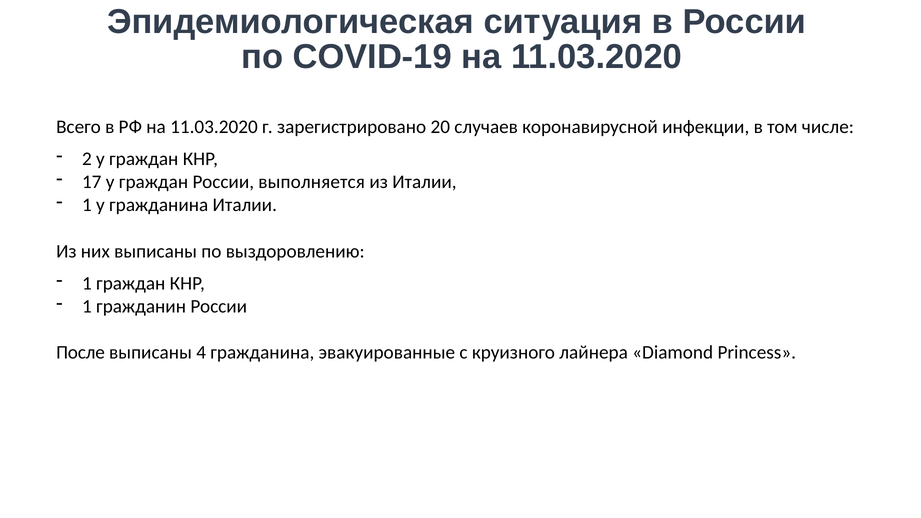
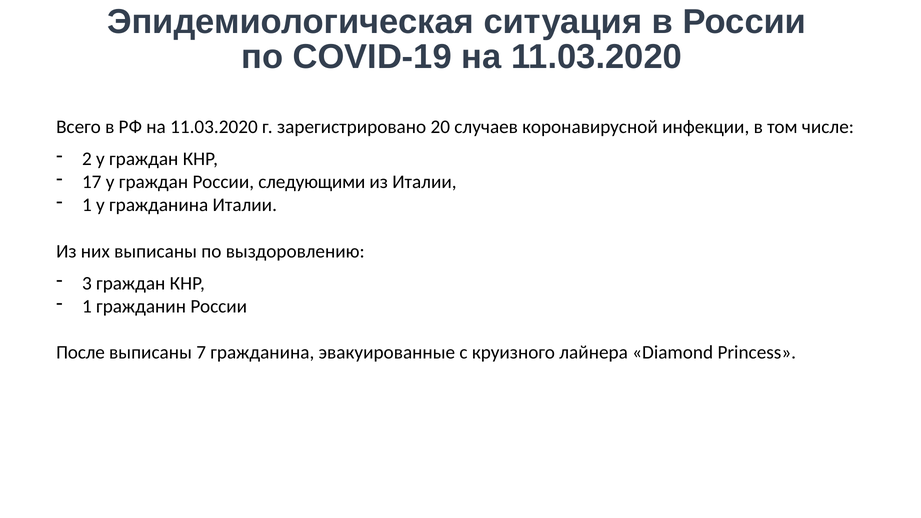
выполняется: выполняется -> следующими (312, 182)
1: 1 -> 3 (87, 283)
4: 4 -> 7 (201, 353)
